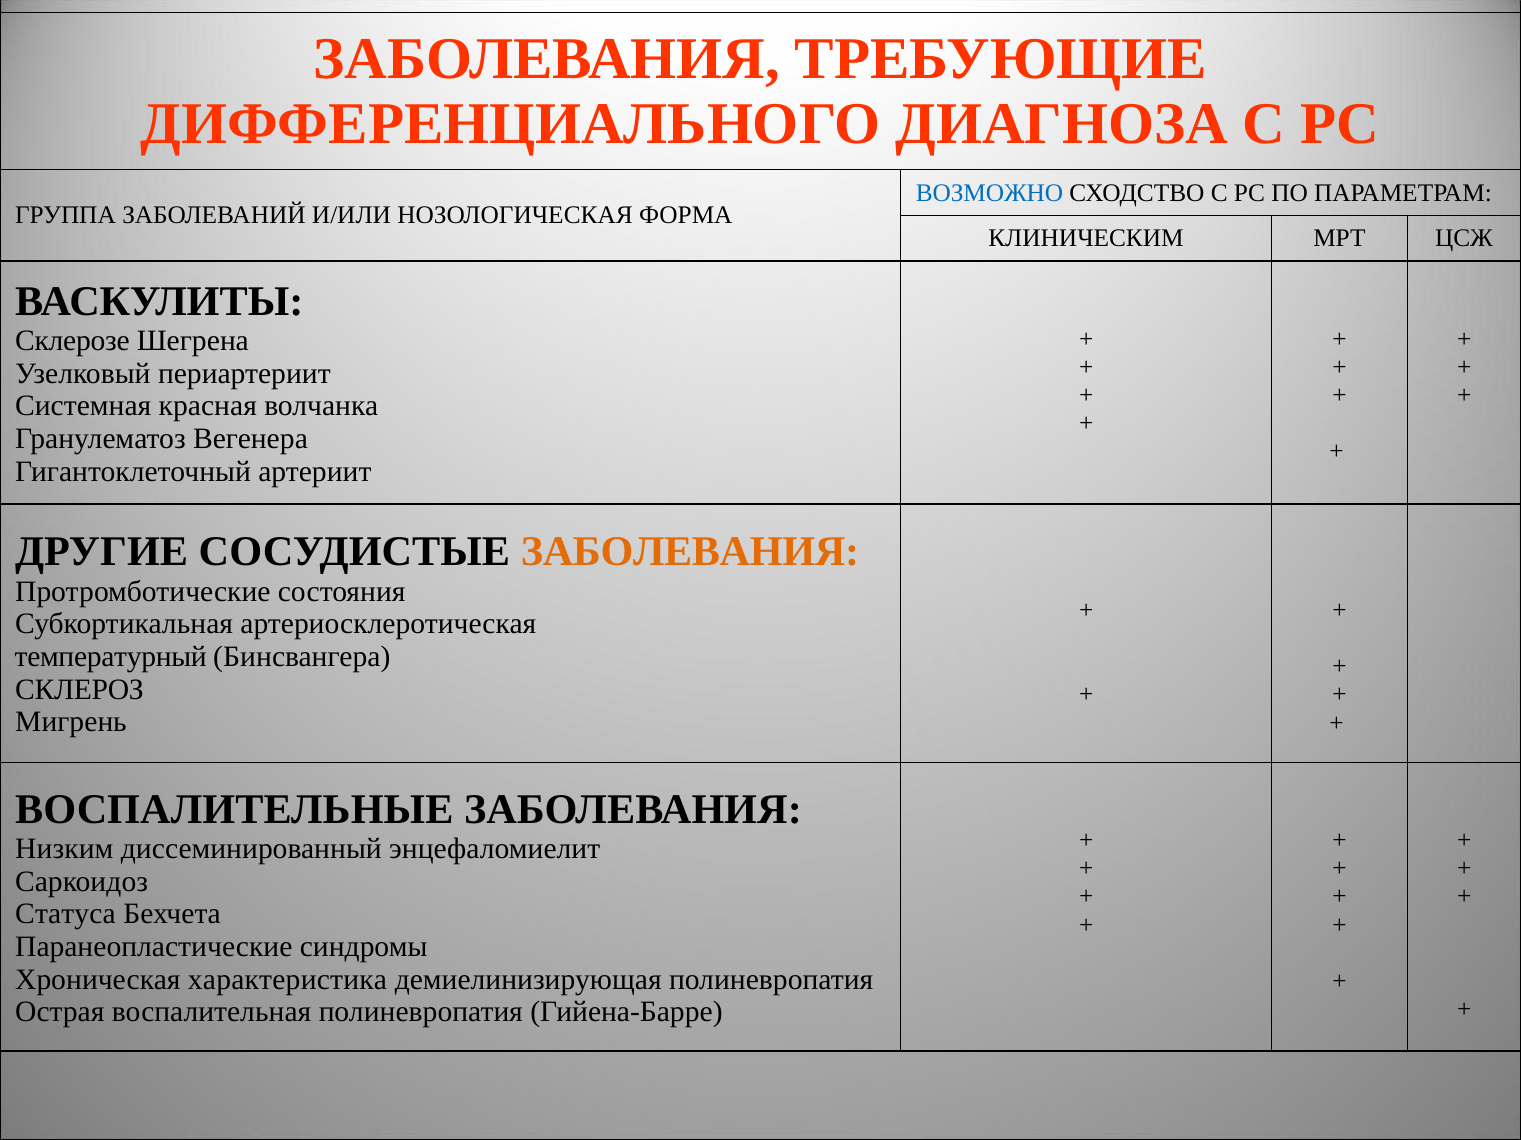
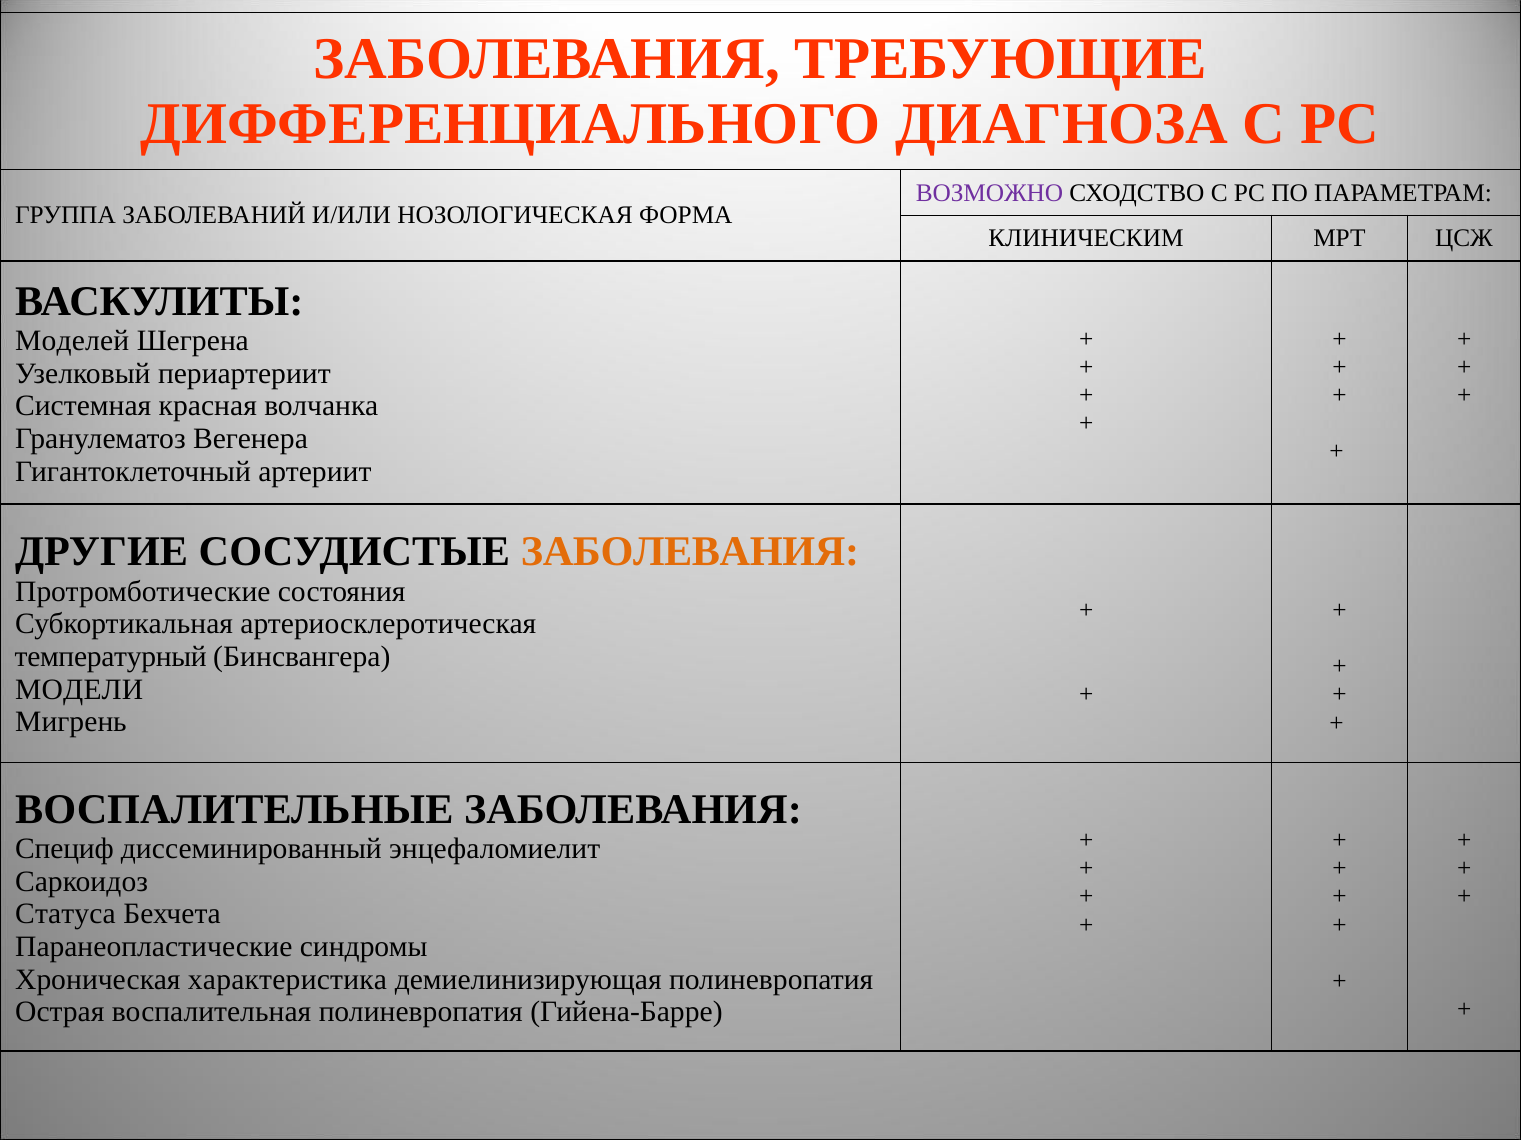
ВОЗМОЖНО colour: blue -> purple (990, 193)
Склерозе: Склерозе -> Моделей (72, 341)
СКЛЕРОЗ: СКЛЕРОЗ -> МОДЕЛИ (79, 690)
Низким: Низким -> Специф (64, 849)
